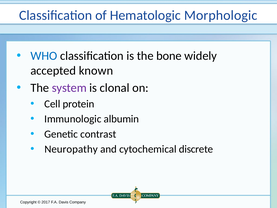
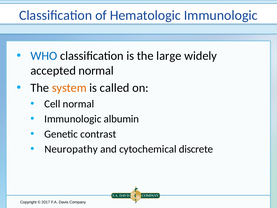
Hematologic Morphologic: Morphologic -> Immunologic (221, 15)
bone: bone -> large (169, 56)
accepted known: known -> normal (96, 71)
system colour: purple -> orange (69, 88)
clonal: clonal -> called (115, 88)
Cell protein: protein -> normal (78, 104)
